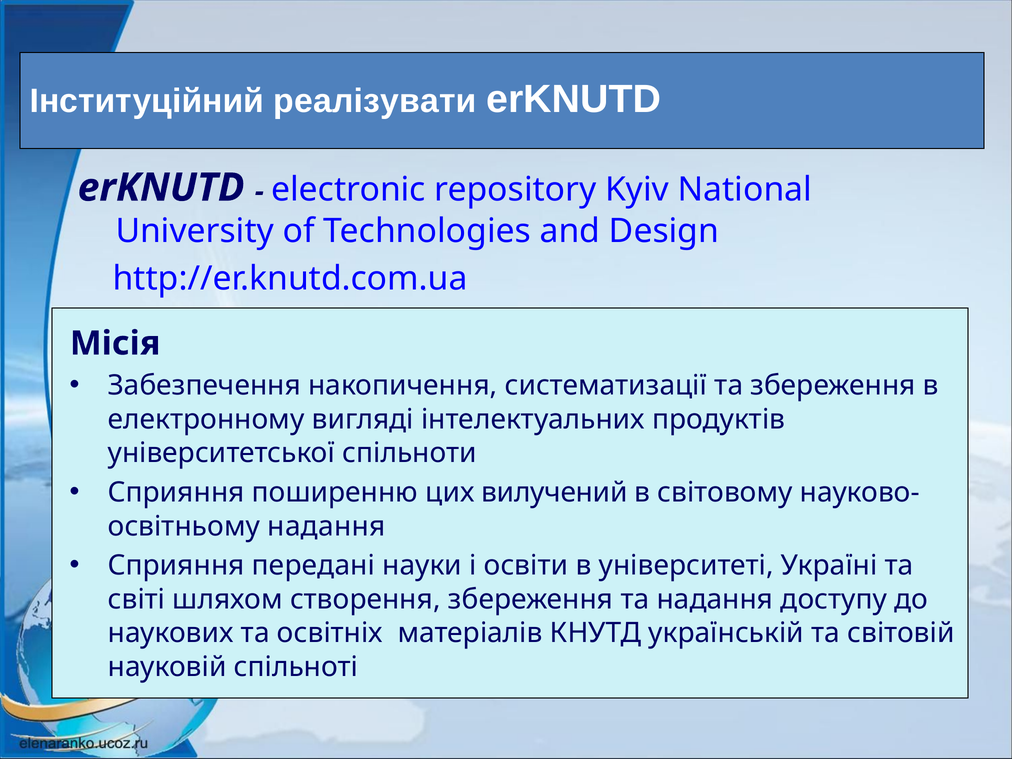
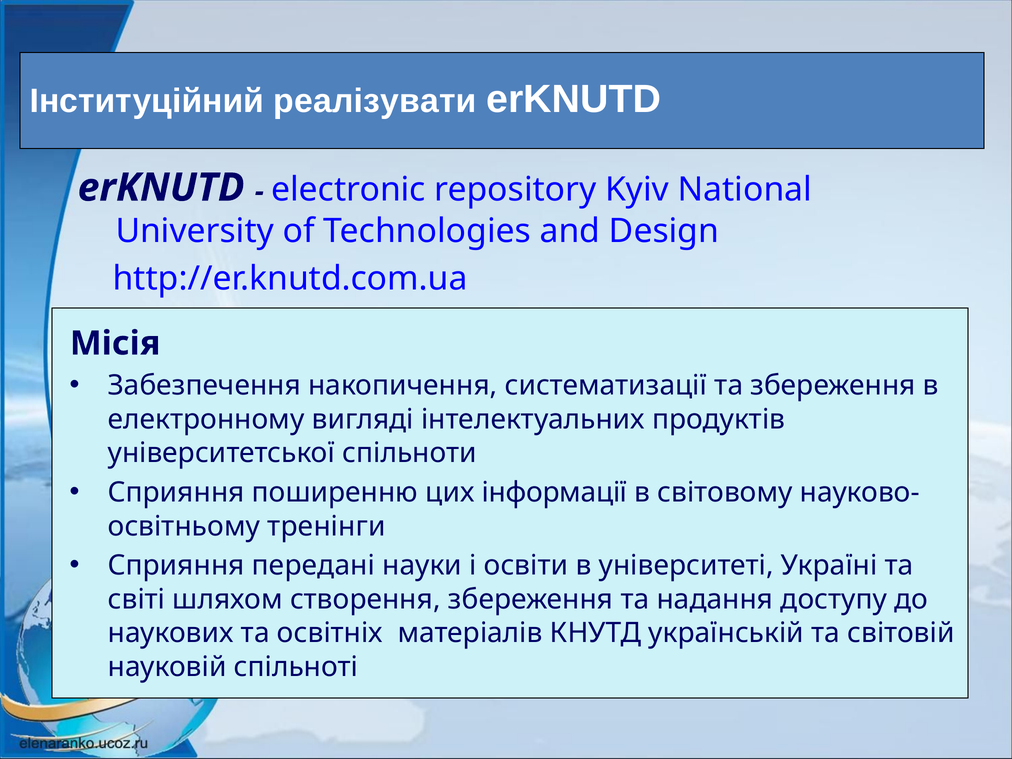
вилучений: вилучений -> інформації (554, 493)
надання: надання -> тренінги (327, 526)
